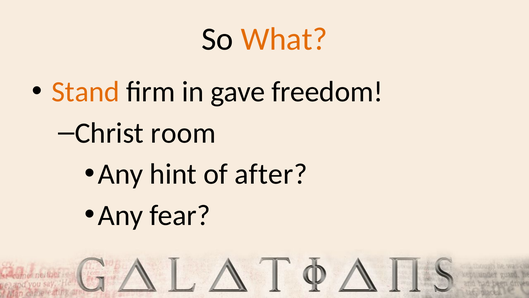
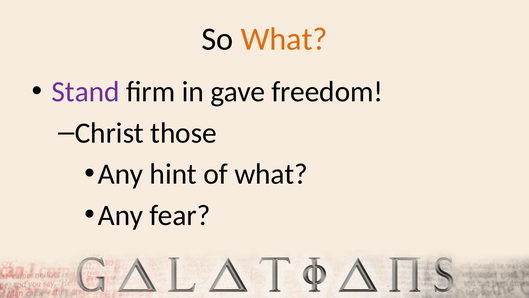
Stand colour: orange -> purple (86, 92)
room: room -> those (183, 133)
of after: after -> what (271, 174)
